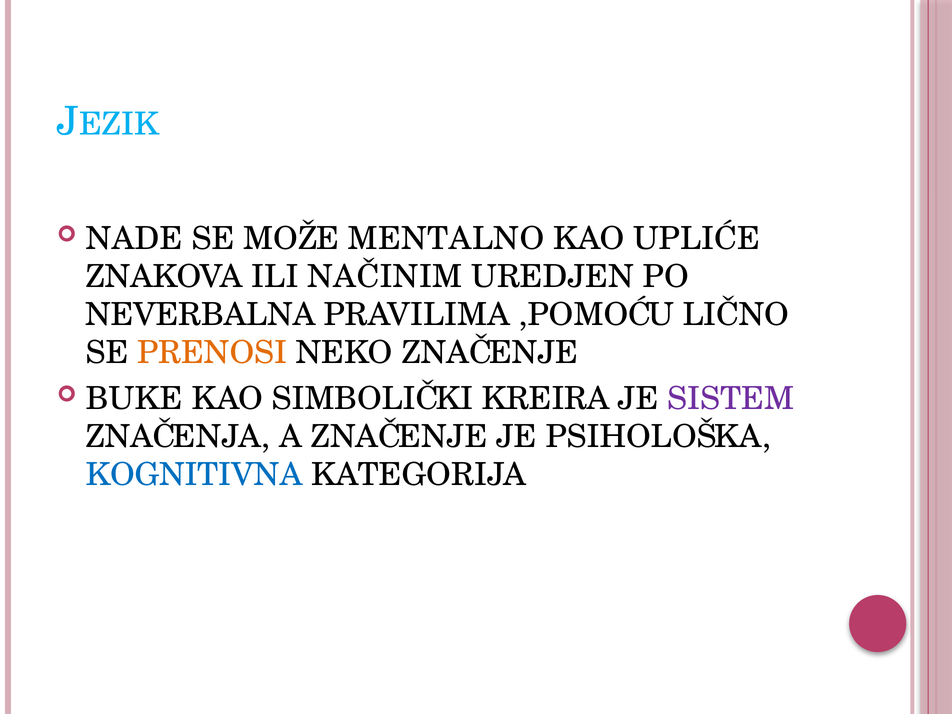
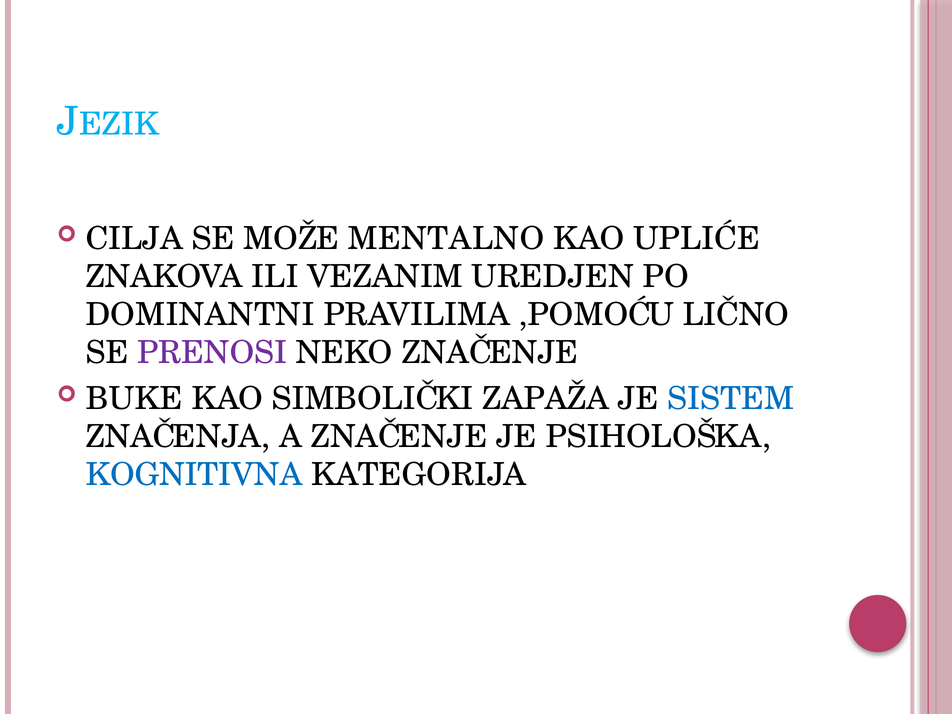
NADE: NADE -> CILJA (134, 239)
NAČINIM: NAČINIM -> VEZANIM (385, 277)
NEVERBALNA: NEVERBALNA -> DOMINANTNI (200, 315)
PRENOSI colour: orange -> purple (212, 353)
KREIRA: KREIRA -> ZAPAŽA (546, 399)
SISTEM colour: purple -> blue (731, 399)
